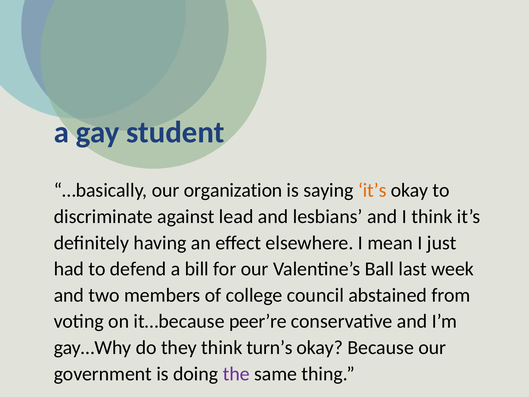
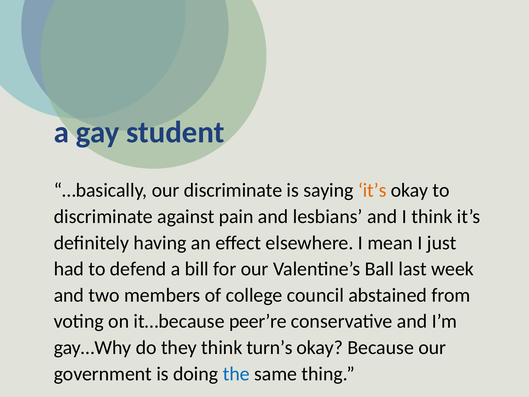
our organization: organization -> discriminate (233, 190)
lead: lead -> pain (236, 216)
the colour: purple -> blue (236, 374)
